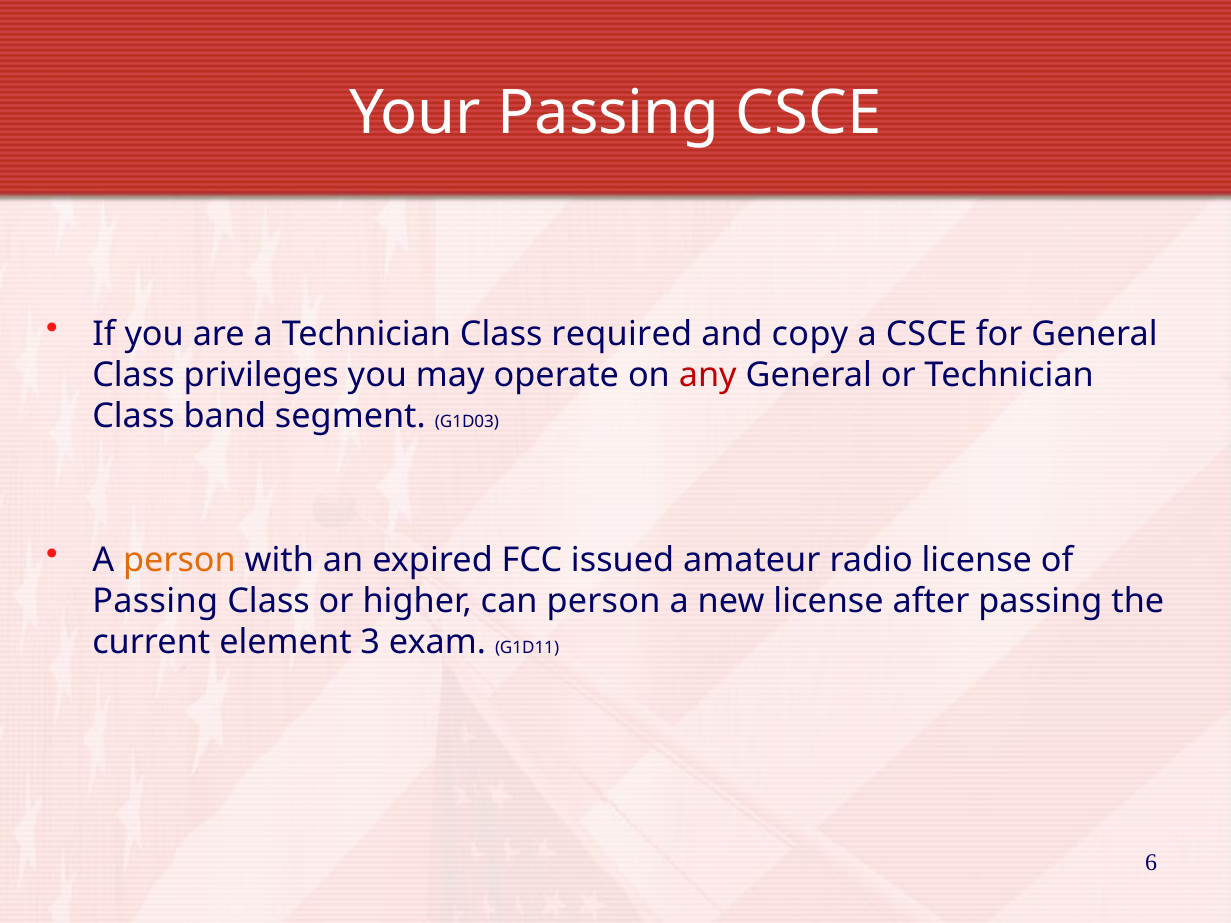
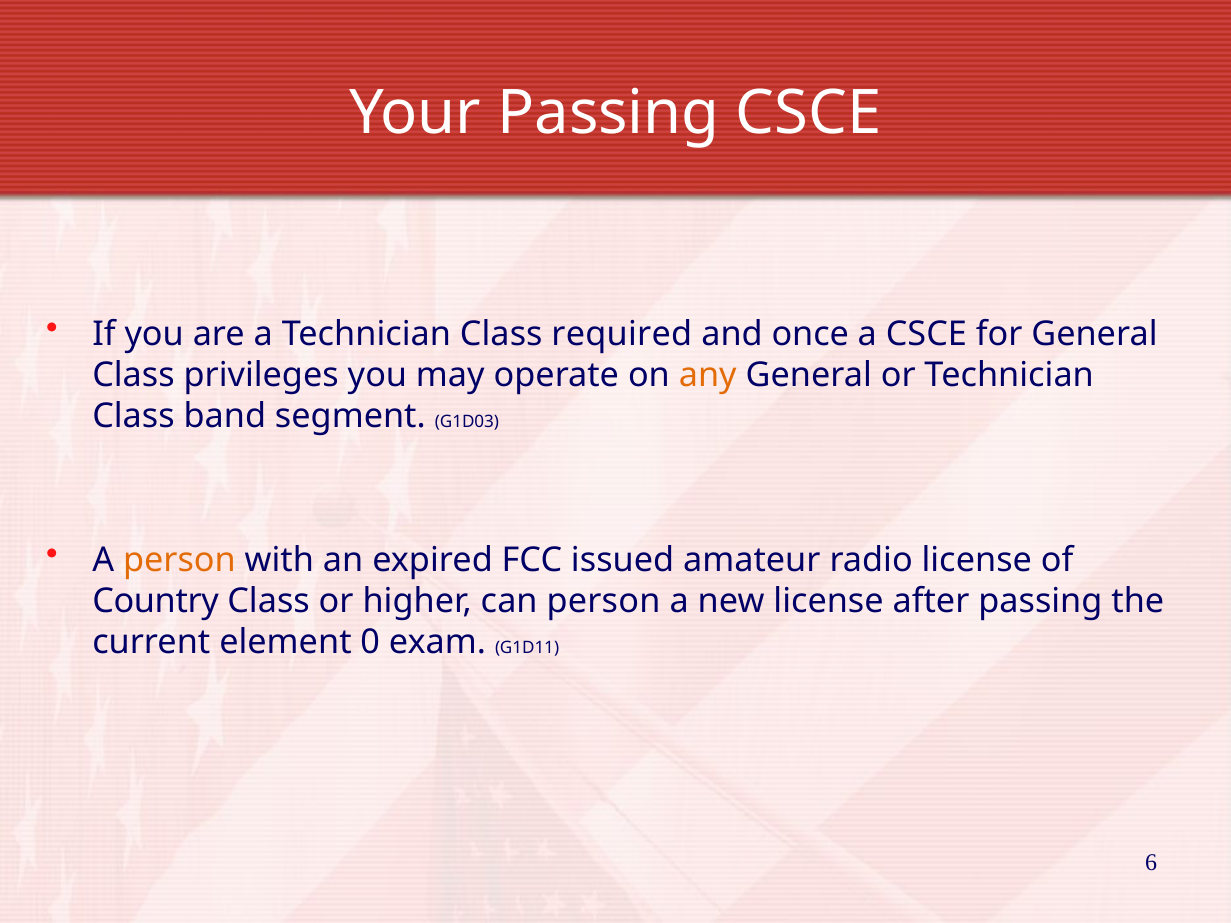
copy: copy -> once (810, 334)
any colour: red -> orange (708, 375)
Passing: Passing -> Country (156, 601)
3: 3 -> 0 (370, 642)
